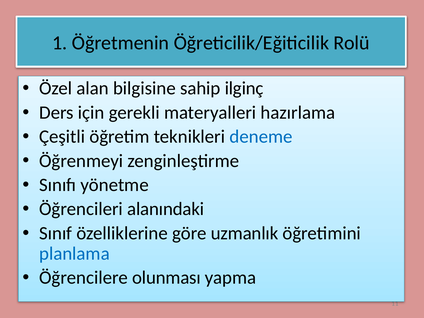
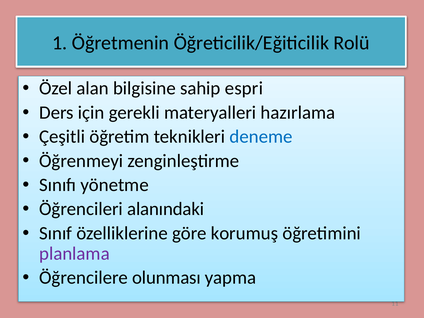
ilginç: ilginç -> espri (244, 88)
uzmanlık: uzmanlık -> korumuş (244, 233)
planlama colour: blue -> purple (74, 254)
